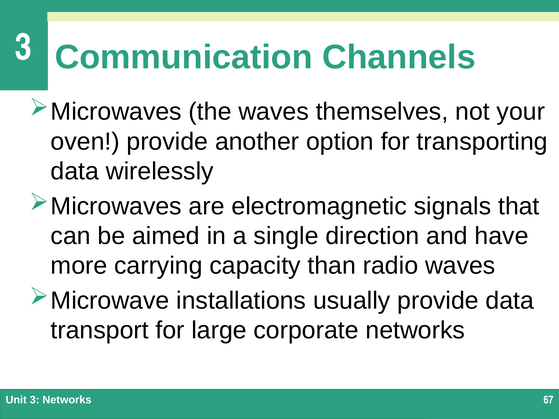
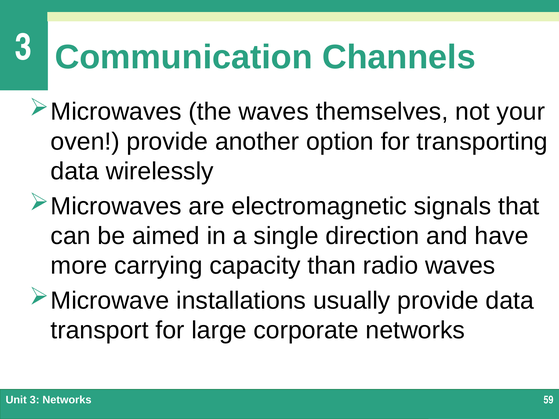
67: 67 -> 59 (548, 400)
